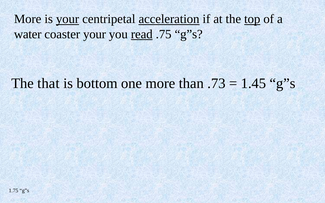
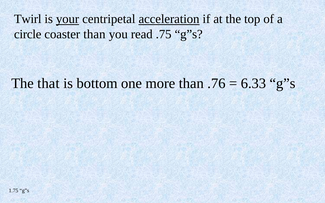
More: More -> Twirl (28, 19)
top underline: present -> none (252, 19)
water: water -> circle (28, 34)
coaster your: your -> than (94, 34)
read underline: present -> none (142, 34)
.73: .73 -> .76 (216, 83)
1.45: 1.45 -> 6.33 (253, 83)
